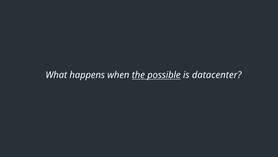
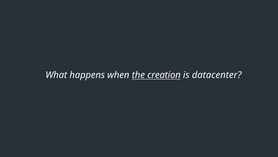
possible: possible -> creation (164, 75)
